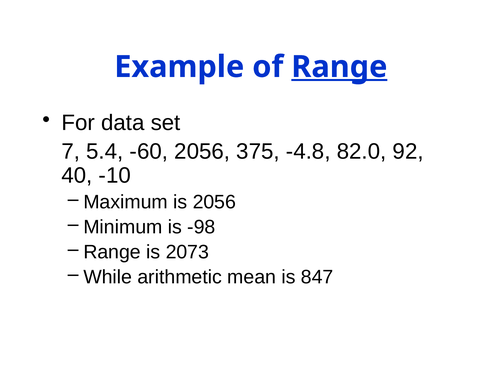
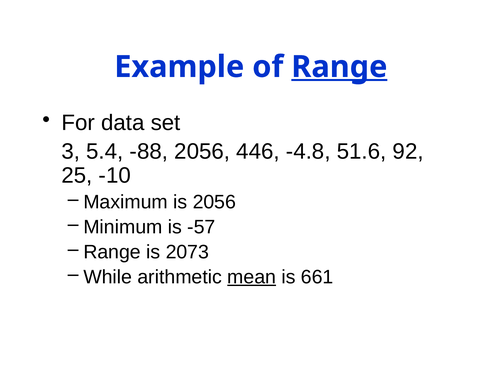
7: 7 -> 3 (71, 152)
-60: -60 -> -88 (149, 152)
375: 375 -> 446 (258, 152)
82.0: 82.0 -> 51.6 (362, 152)
40: 40 -> 25 (77, 176)
-98: -98 -> -57 (201, 227)
mean underline: none -> present (252, 277)
847: 847 -> 661 (317, 277)
